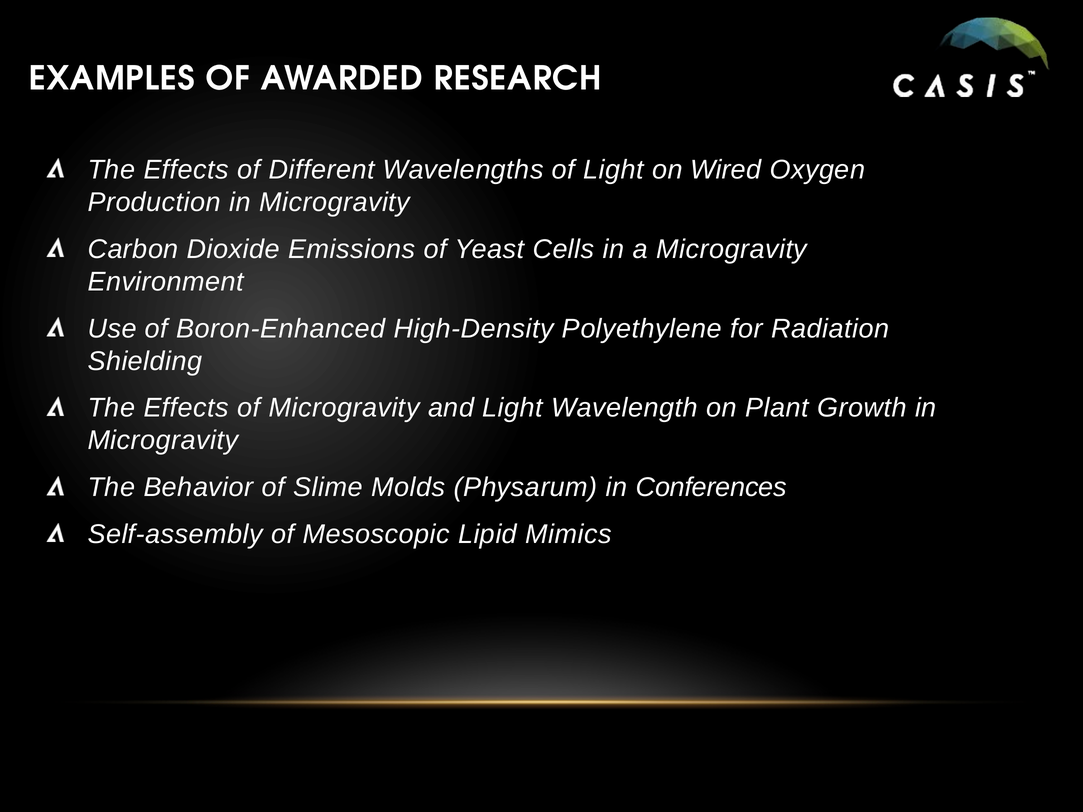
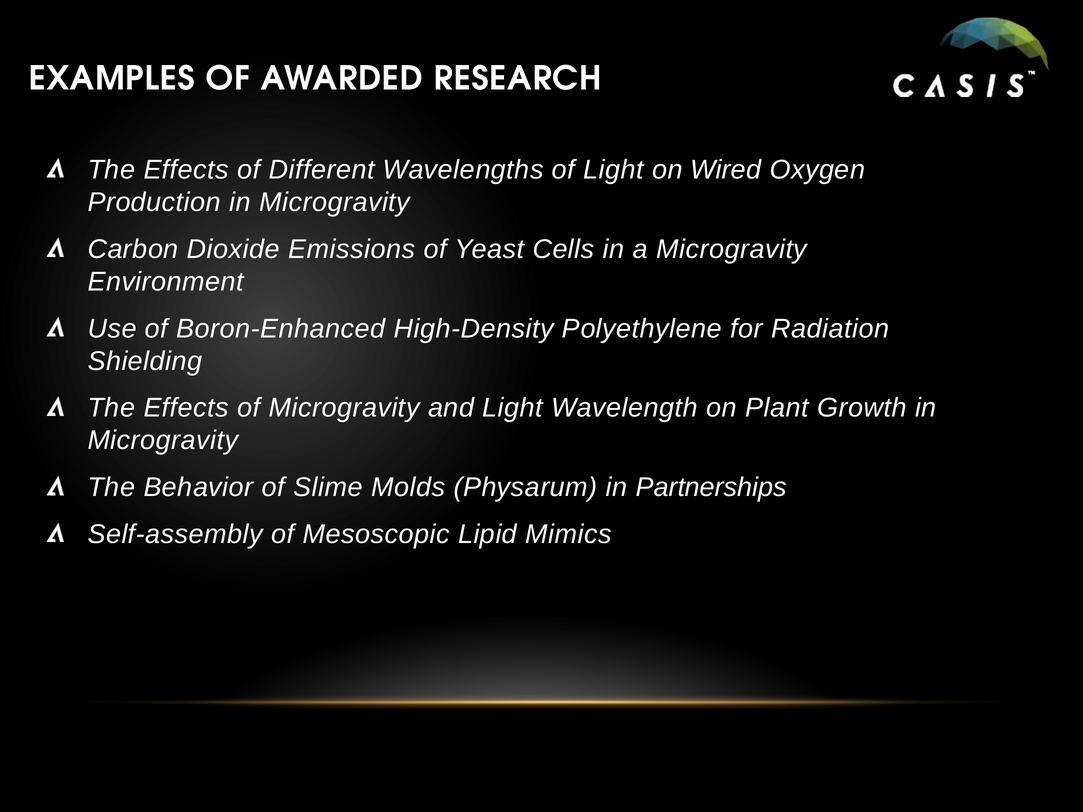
Conferences: Conferences -> Partnerships (711, 488)
